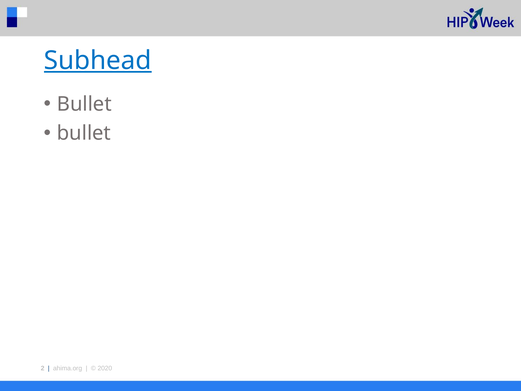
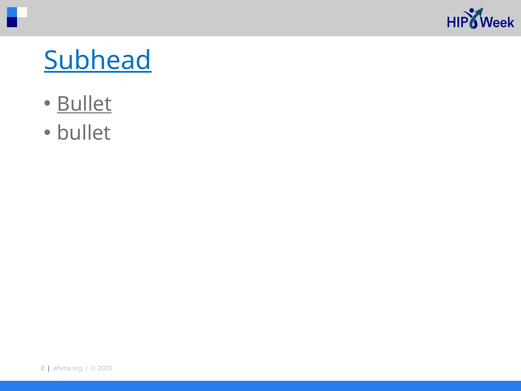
Bullet underline: none -> present (84, 104)
